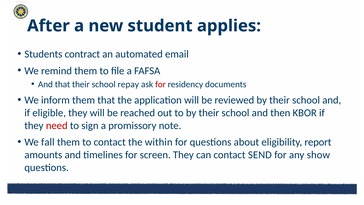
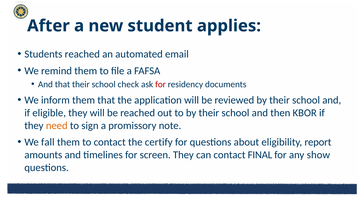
Students contract: contract -> reached (82, 54)
repay: repay -> check (128, 84)
need colour: red -> orange (57, 125)
within: within -> certify (159, 142)
SEND: SEND -> FINAL (260, 155)
